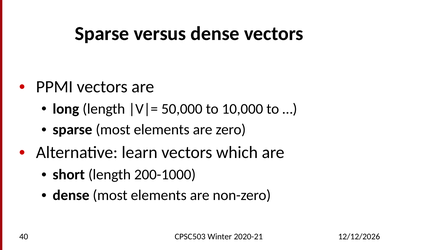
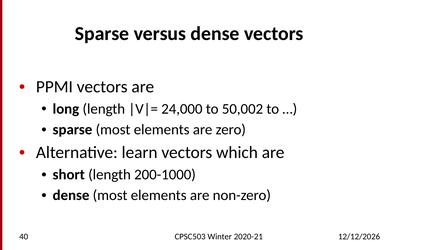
50,000: 50,000 -> 24,000 (182, 109)
10,000: 10,000 -> 50,002 (242, 109)
